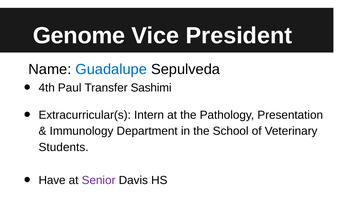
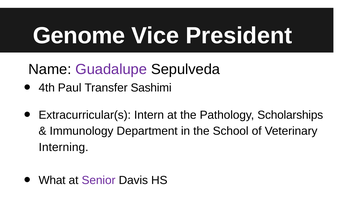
Guadalupe colour: blue -> purple (111, 69)
Presentation: Presentation -> Scholarships (290, 115)
Students: Students -> Interning (64, 148)
Have: Have -> What (52, 181)
